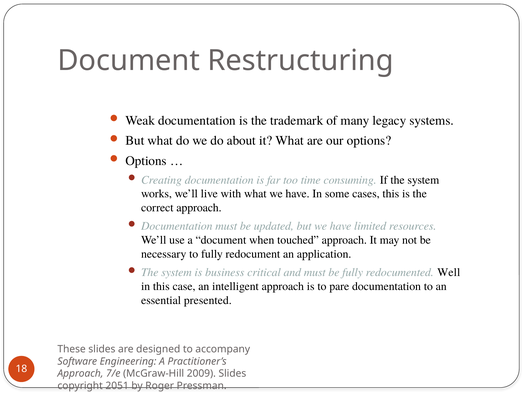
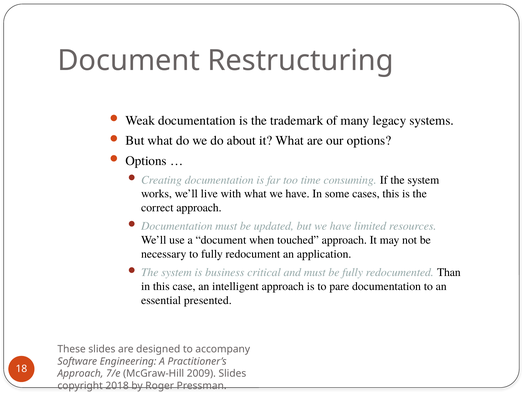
Well: Well -> Than (449, 272)
2051: 2051 -> 2018 (117, 385)
